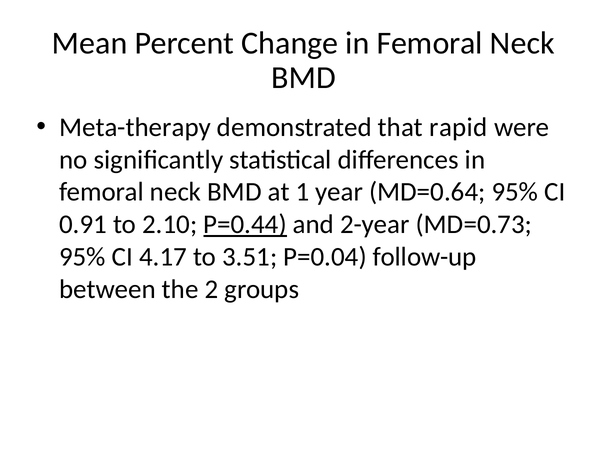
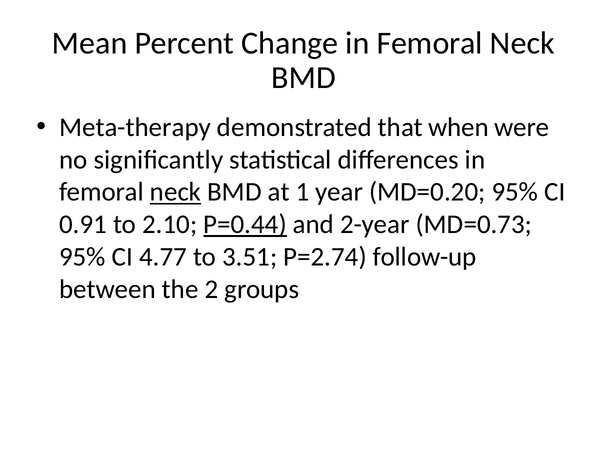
rapid: rapid -> when (459, 127)
neck underline: none -> present (176, 192)
MD=0.64: MD=0.64 -> MD=0.20 (427, 192)
4.17: 4.17 -> 4.77 (163, 257)
P=0.04: P=0.04 -> P=2.74 (325, 257)
